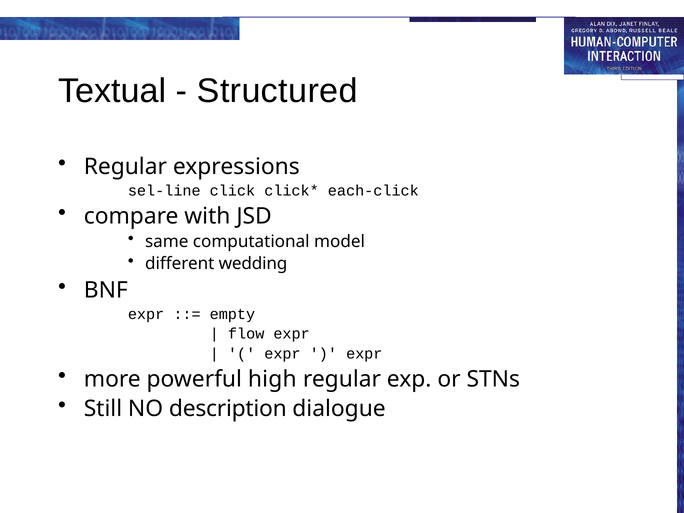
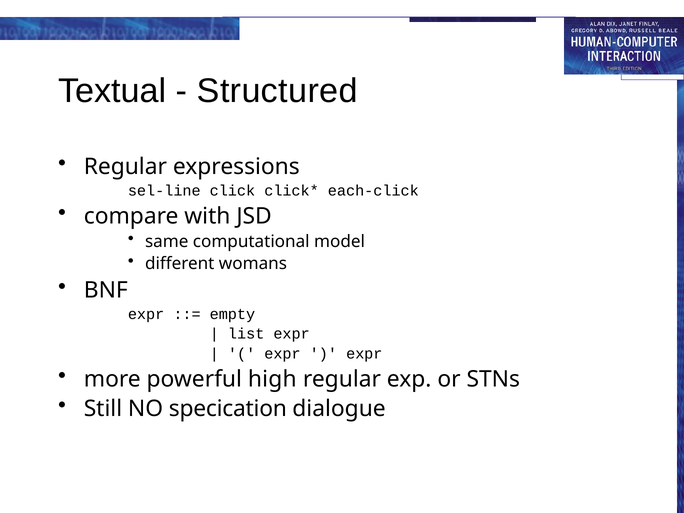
wedding: wedding -> womans (253, 264)
flow: flow -> list (246, 334)
description: description -> specication (228, 409)
